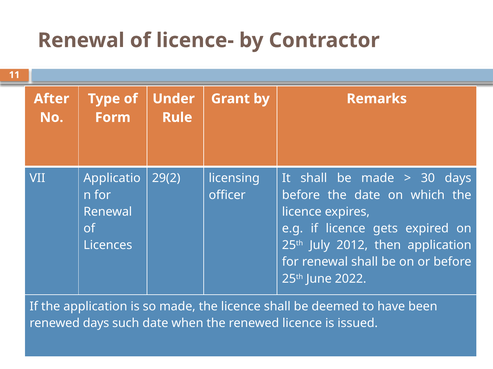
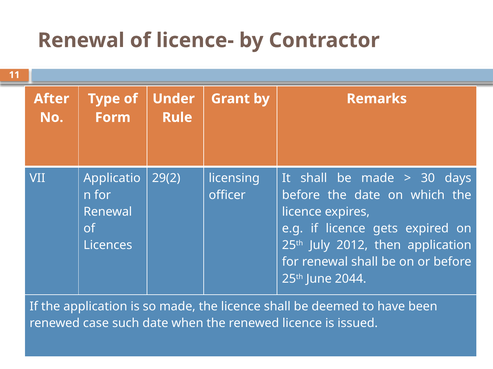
2022: 2022 -> 2044 (351, 279)
renewed days: days -> case (96, 324)
